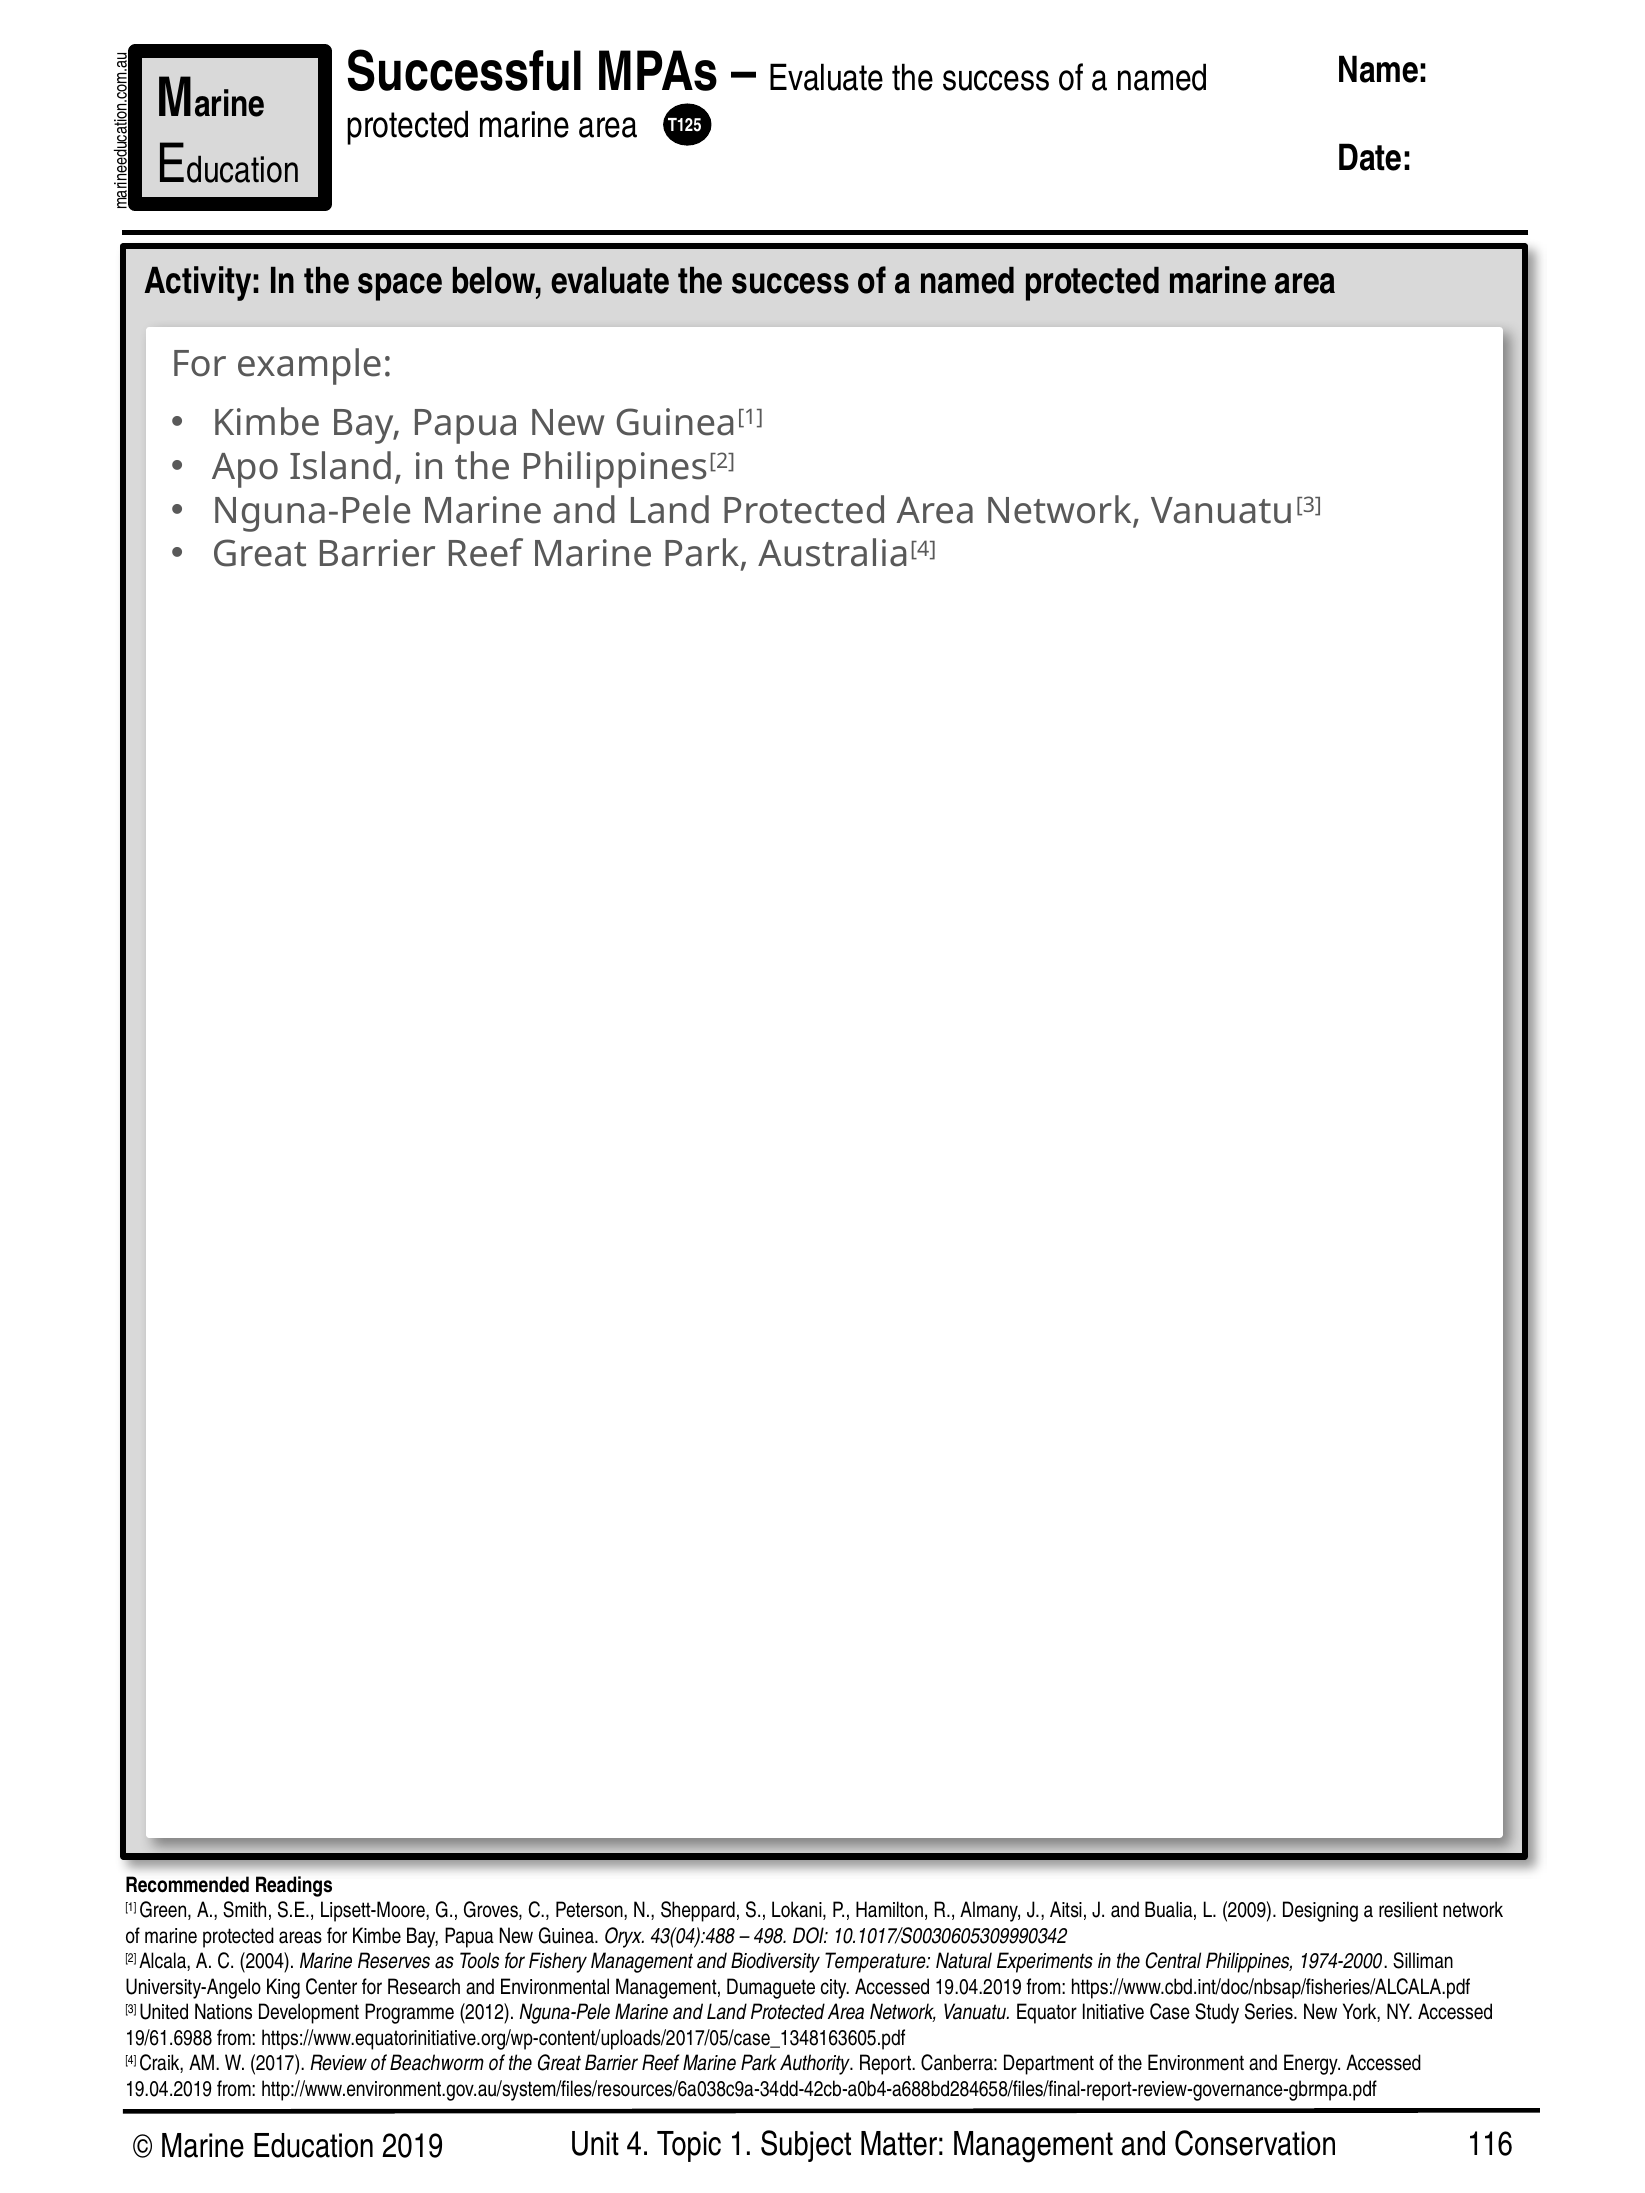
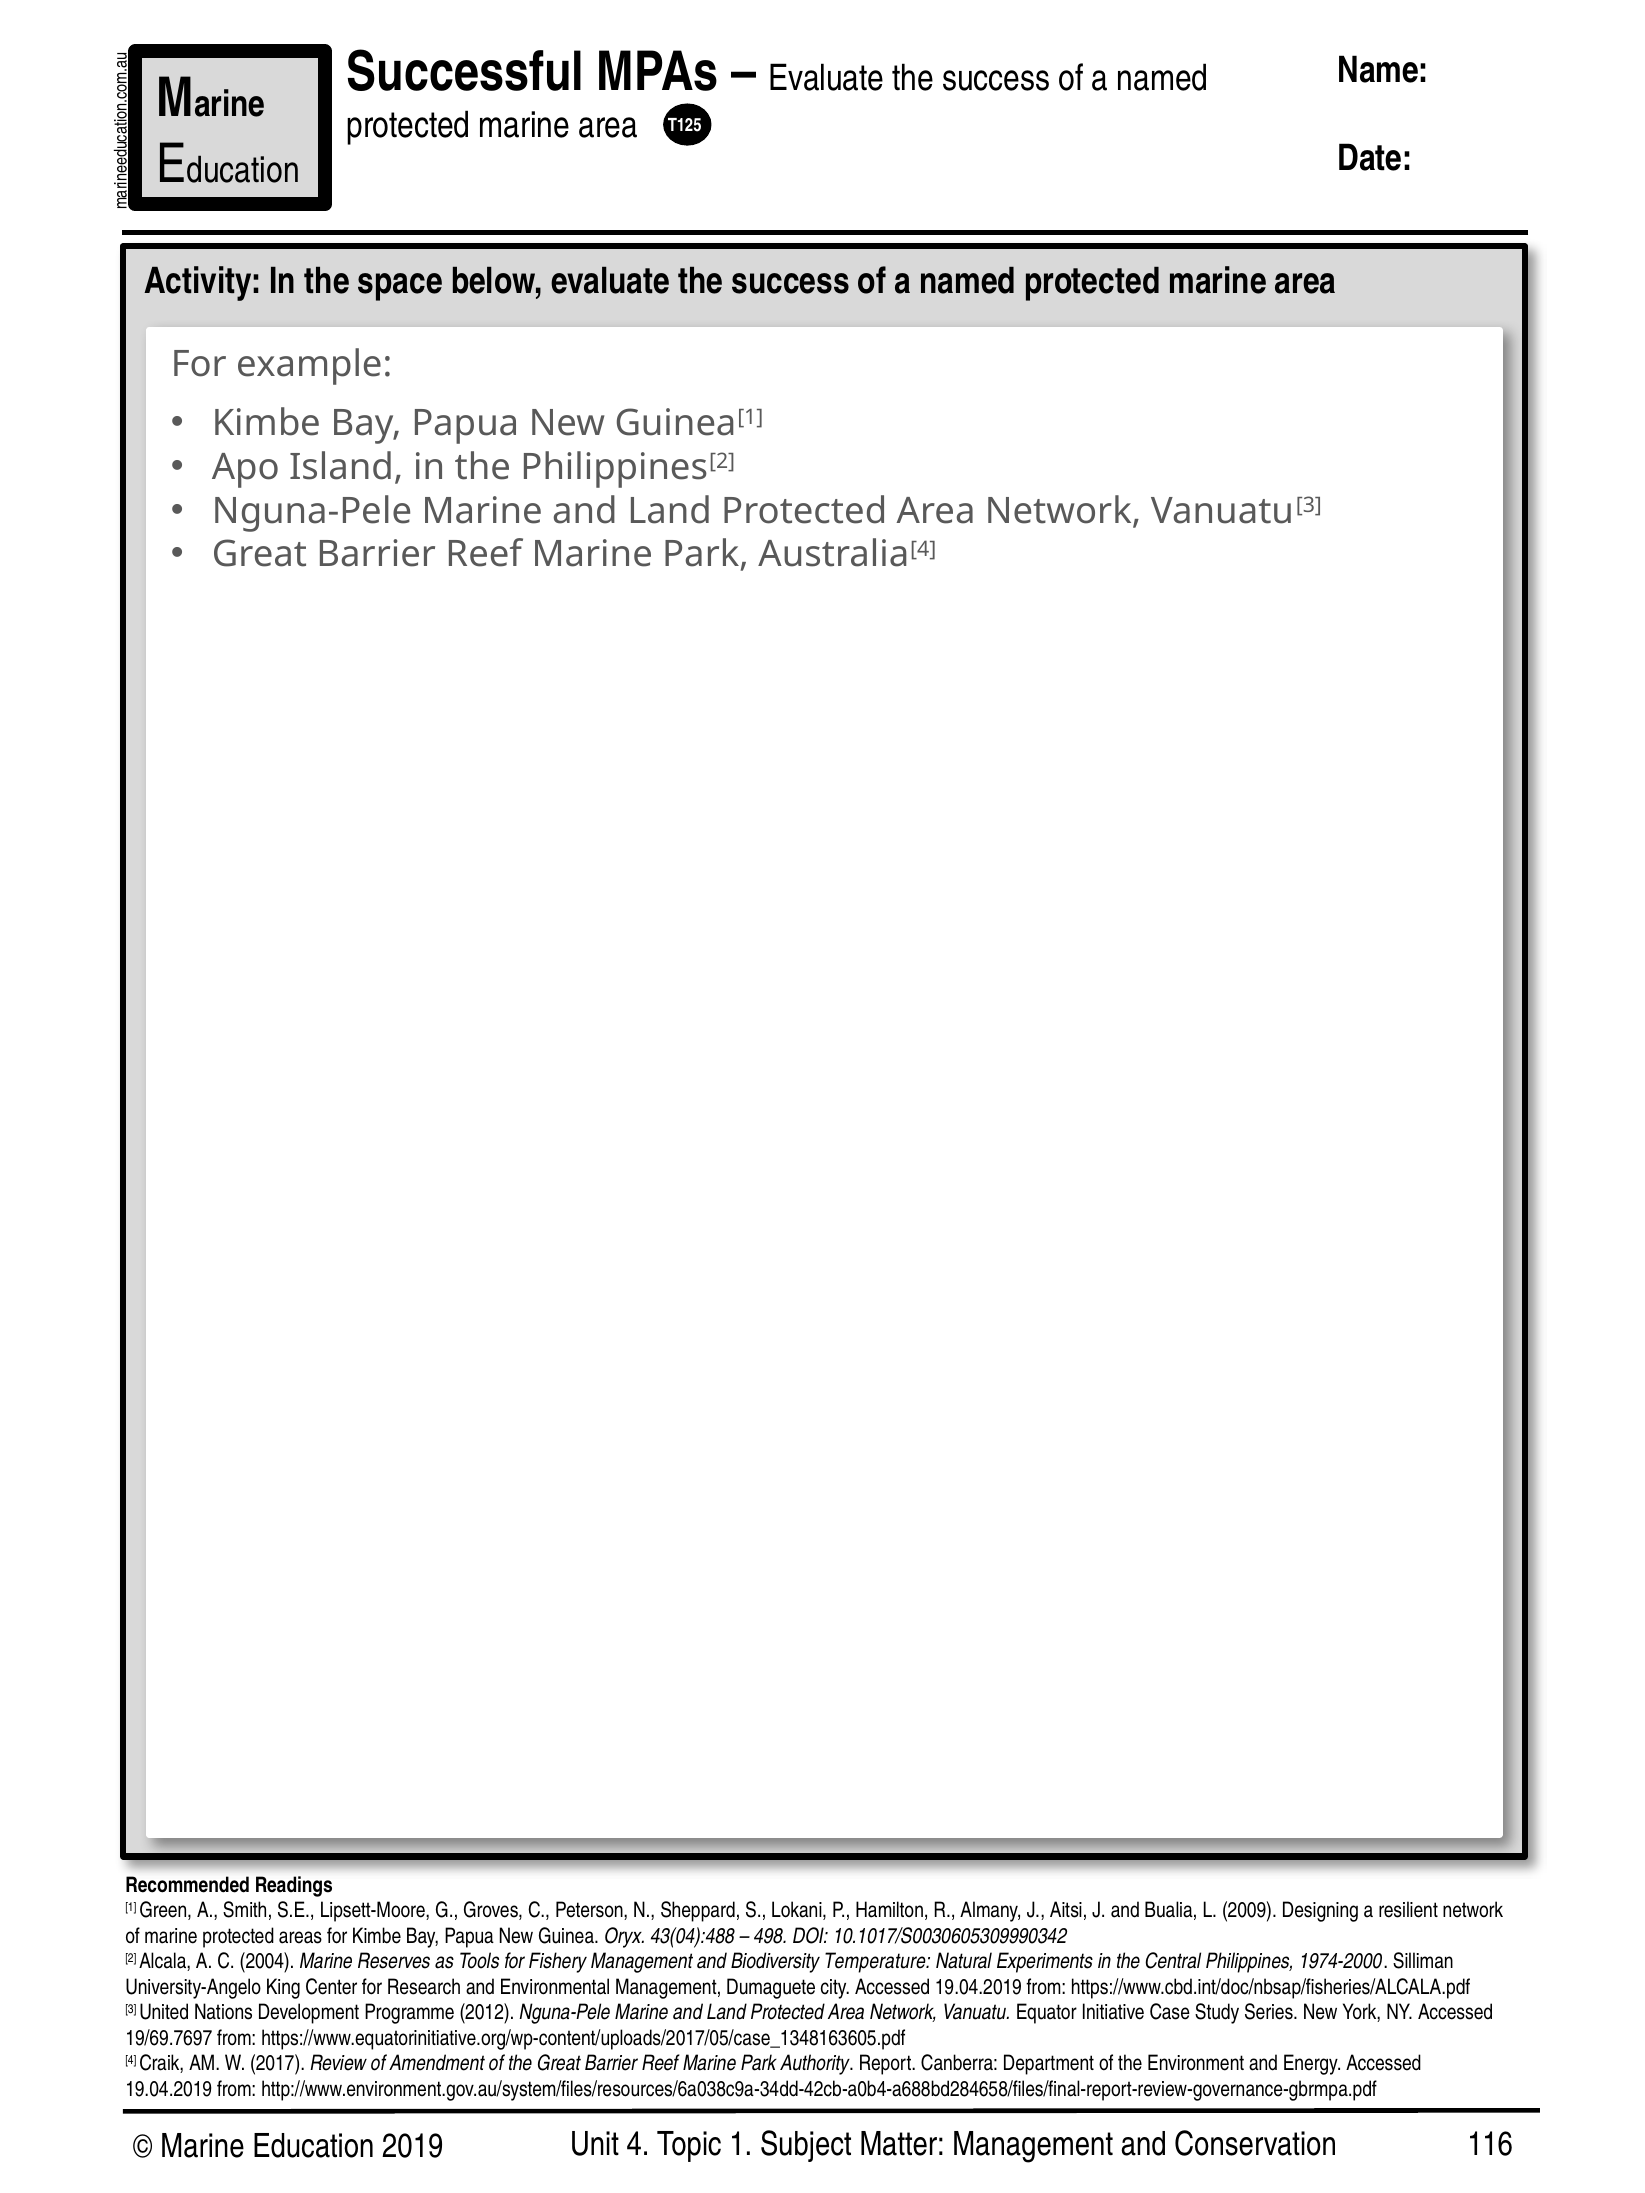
19/61.6988: 19/61.6988 -> 19/69.7697 (169, 2039)
Beachworm: Beachworm -> Amendment (437, 2064)
